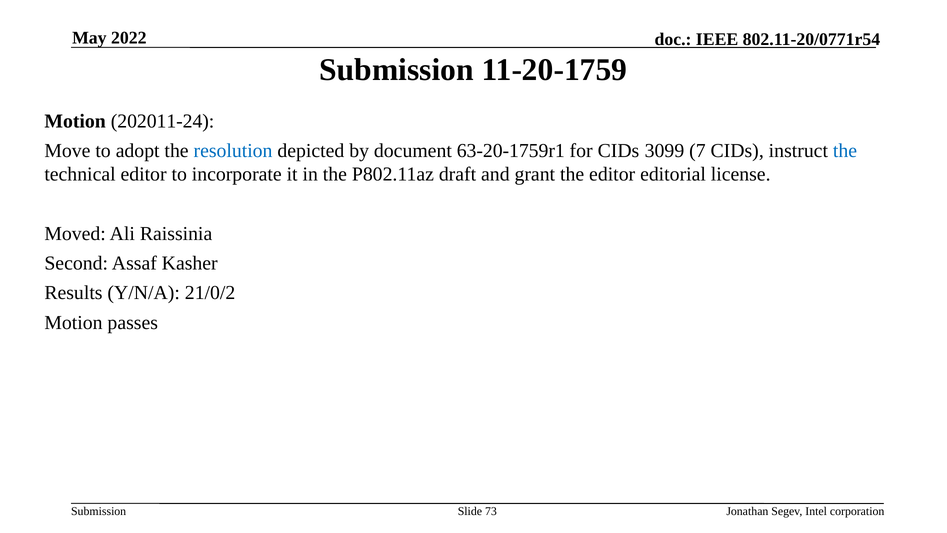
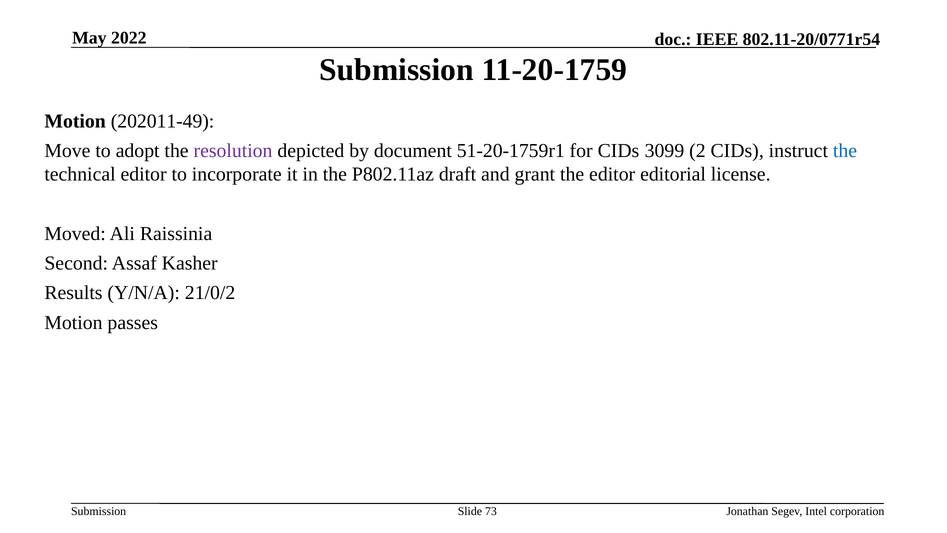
202011-24: 202011-24 -> 202011-49 (163, 121)
resolution colour: blue -> purple (233, 151)
63-20-1759r1: 63-20-1759r1 -> 51-20-1759r1 (511, 151)
7: 7 -> 2 (697, 151)
